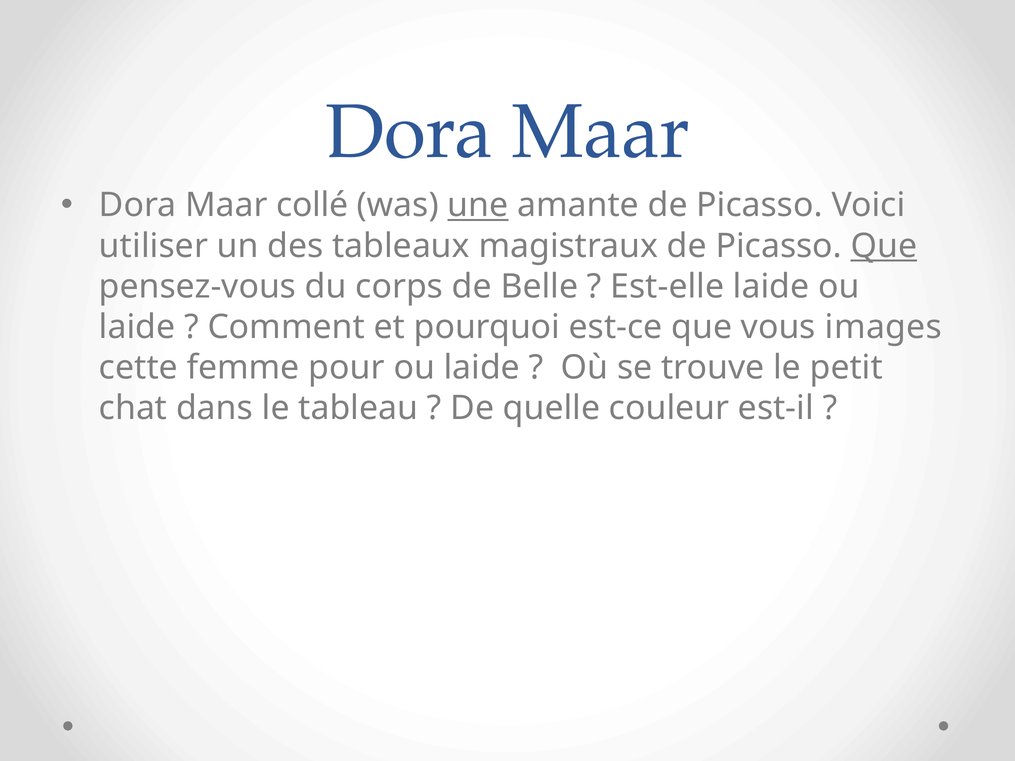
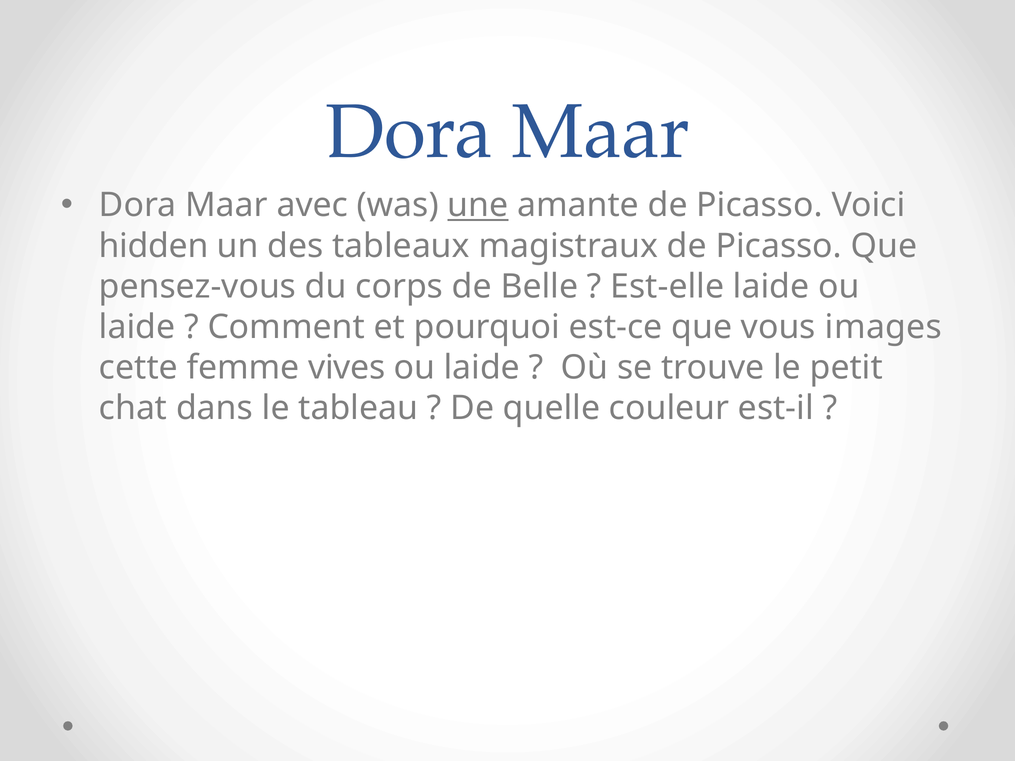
collé: collé -> avec (312, 205)
utiliser: utiliser -> hidden (154, 246)
Que underline: present -> none (884, 246)
pour: pour -> vives (347, 368)
